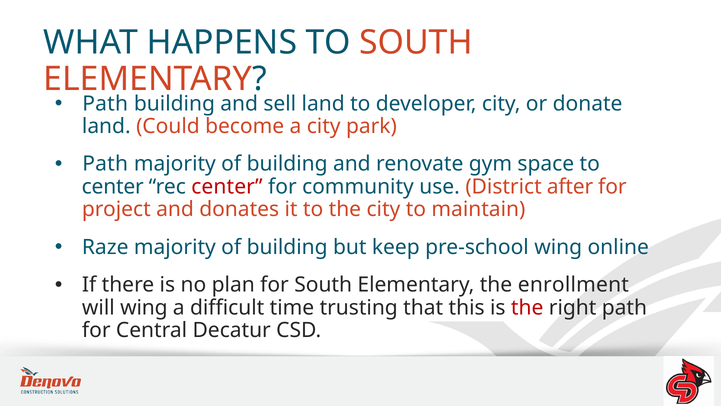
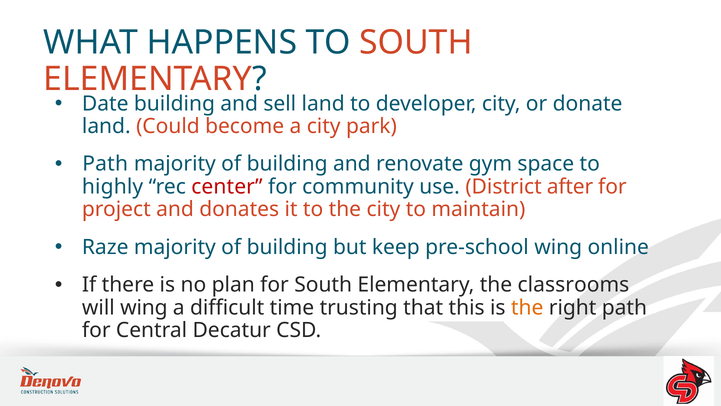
Path: Path -> Date (105, 103)
center: center -> highly (113, 186)
enrollment: enrollment -> classrooms (573, 285)
the colour: red -> orange (527, 307)
